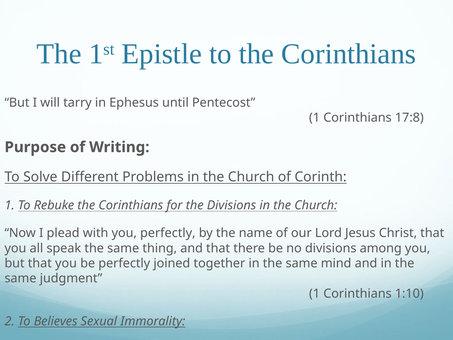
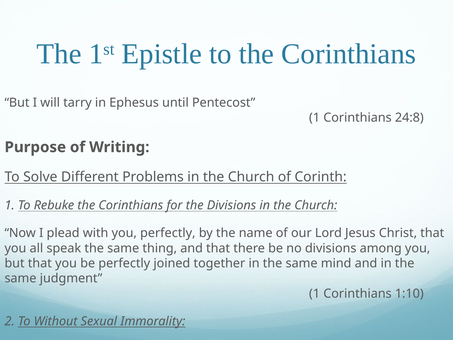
17:8: 17:8 -> 24:8 (409, 118)
Believes: Believes -> Without (56, 321)
